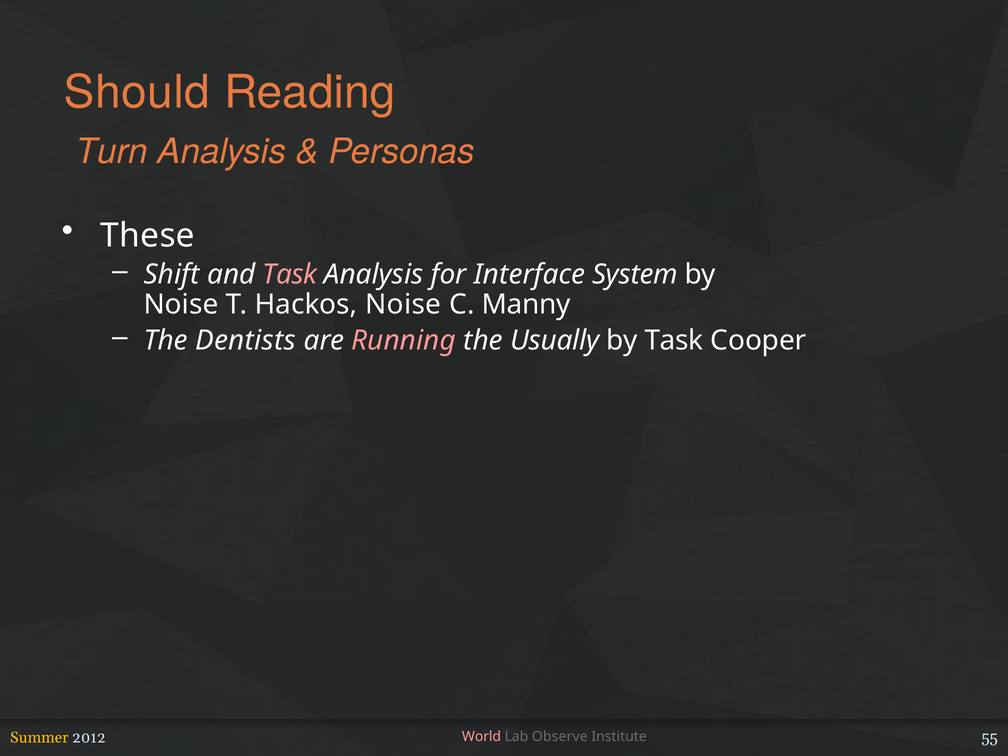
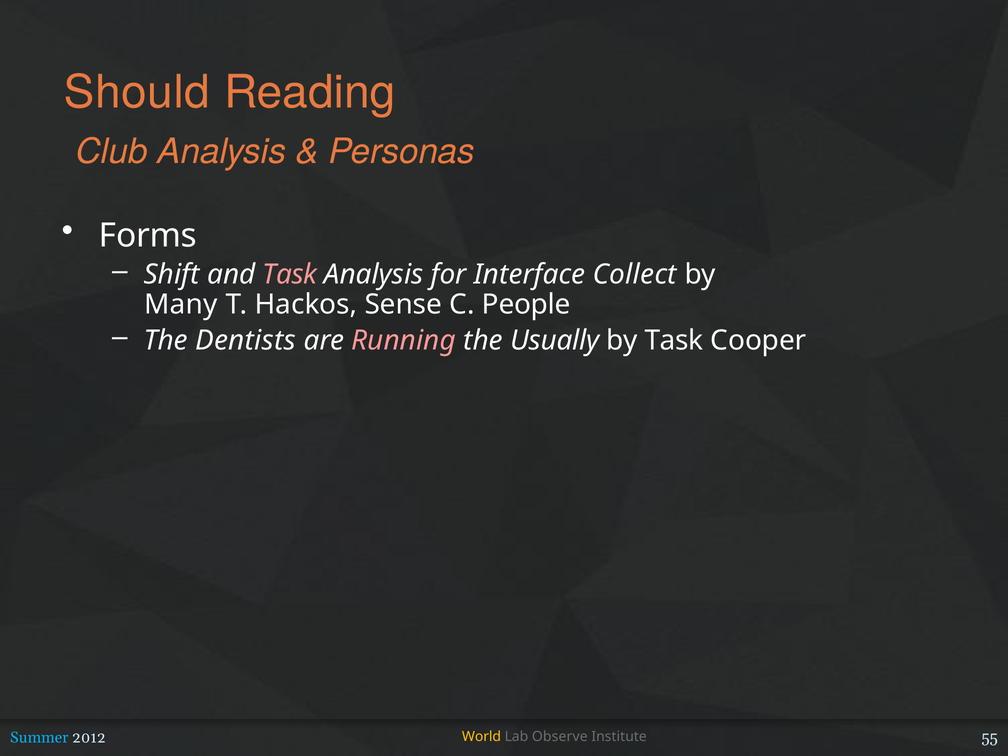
Turn: Turn -> Club (112, 152)
These: These -> Forms (148, 236)
System: System -> Collect (635, 275)
Noise: Noise -> Many (181, 305)
Hackos Noise: Noise -> Sense (403, 305)
Manny: Manny -> People (526, 305)
Summer colour: yellow -> light blue (39, 738)
World colour: pink -> yellow (482, 737)
